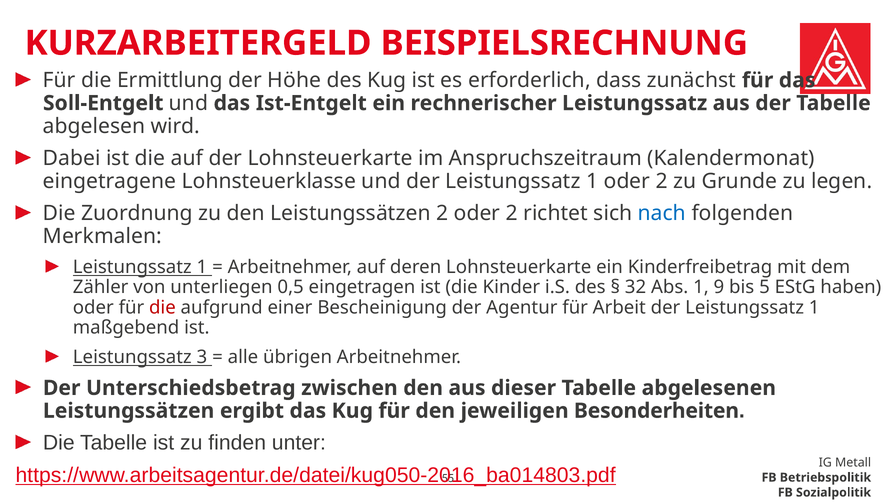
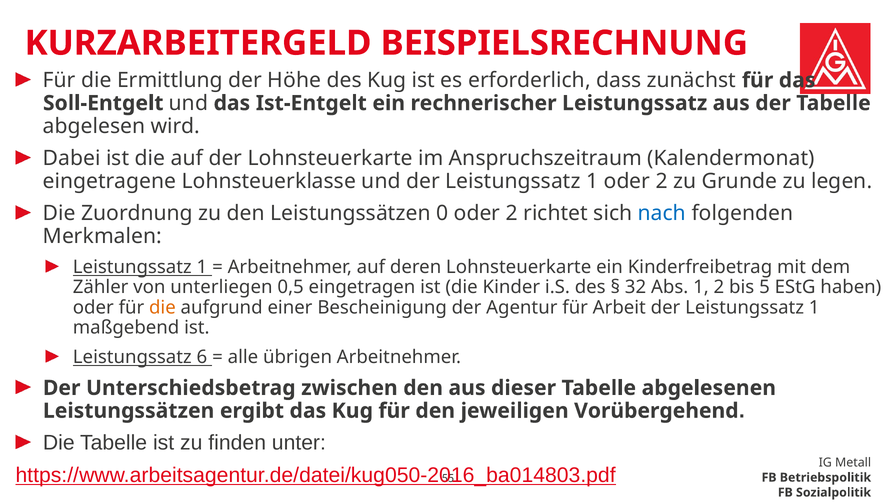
Leistungssätzen 2: 2 -> 0 (442, 213)
1 9: 9 -> 2 (719, 287)
die colour: red -> orange (162, 307)
3: 3 -> 6 (202, 357)
Besonderheiten: Besonderheiten -> Vorübergehend (656, 410)
